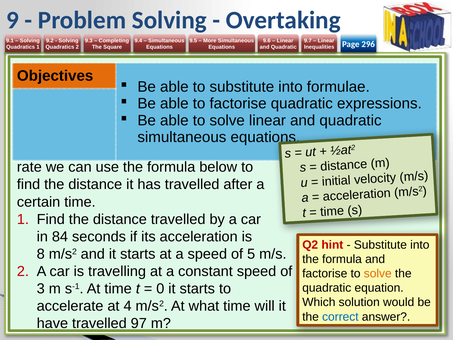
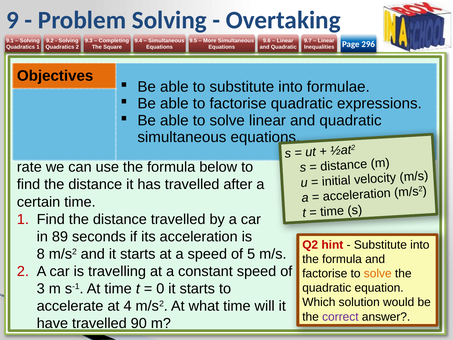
84: 84 -> 89 (60, 236)
correct colour: blue -> purple (340, 316)
97: 97 -> 90 (139, 323)
